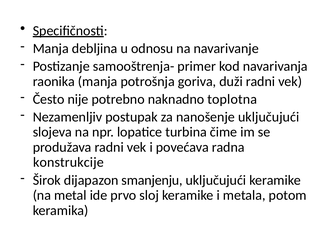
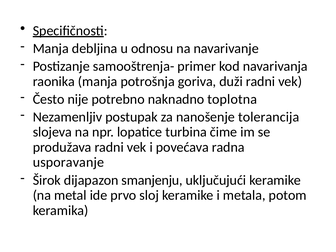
nanošenje uključujući: uključujući -> tolerancija (269, 117)
konstrukcije: konstrukcije -> usporavanje (68, 162)
